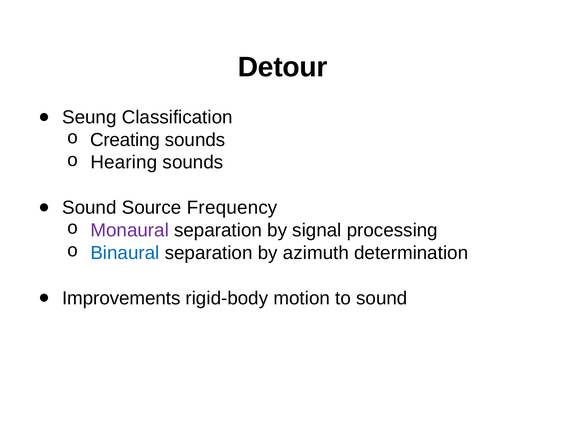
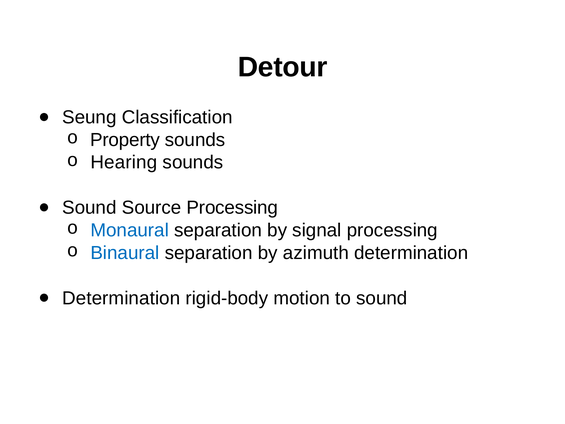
Creating: Creating -> Property (125, 140)
Source Frequency: Frequency -> Processing (232, 208)
Monaural colour: purple -> blue (130, 230)
Improvements: Improvements -> Determination (121, 298)
